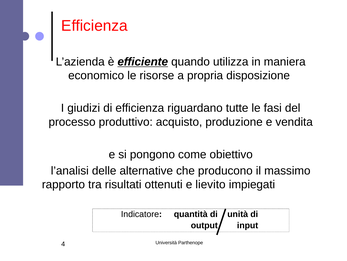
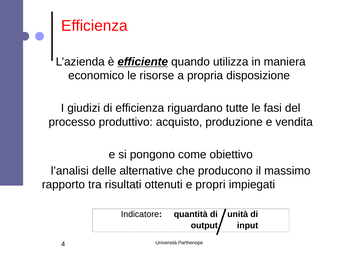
lievito: lievito -> propri (210, 184)
